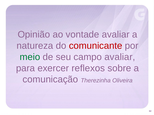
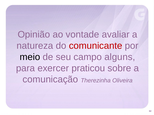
meio colour: green -> black (30, 57)
campo avaliar: avaliar -> alguns (120, 57)
reflexos: reflexos -> praticou (88, 68)
